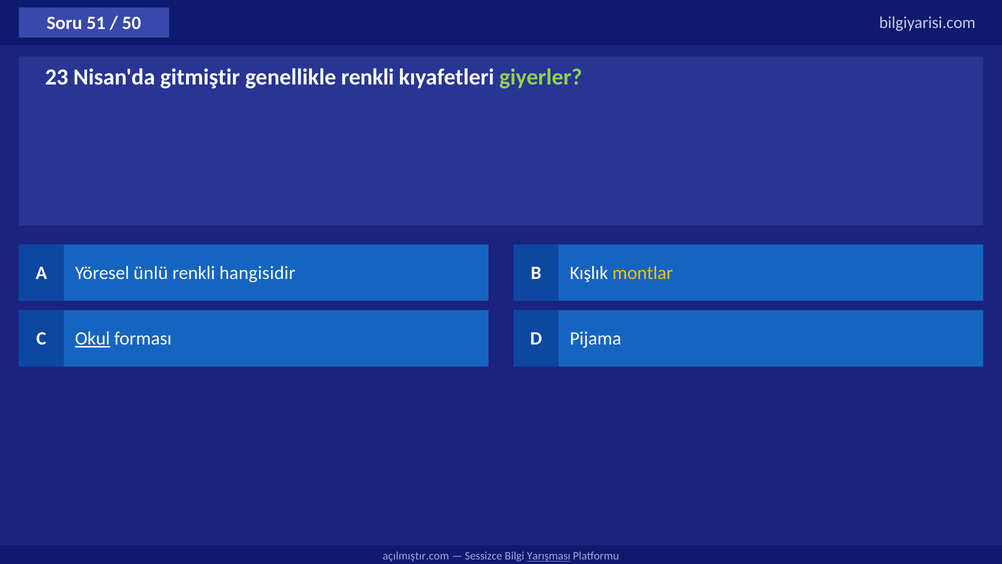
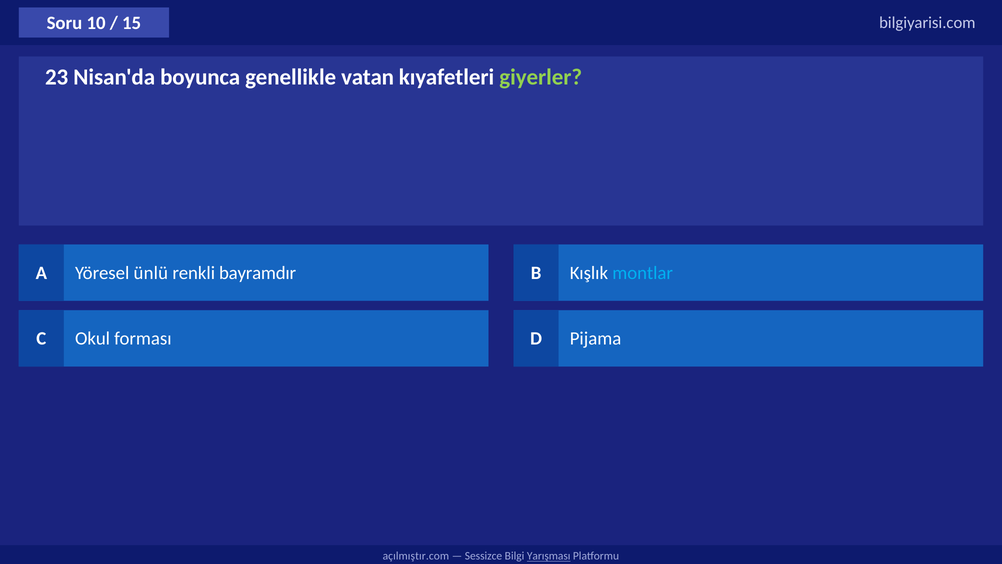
51: 51 -> 10 (96, 23)
50: 50 -> 15 (132, 23)
gitmiştir: gitmiştir -> boyunca (200, 77)
genellikle renkli: renkli -> vatan (368, 77)
hangisidir: hangisidir -> bayramdır (258, 273)
montlar colour: yellow -> light blue (643, 273)
Okul underline: present -> none (93, 338)
